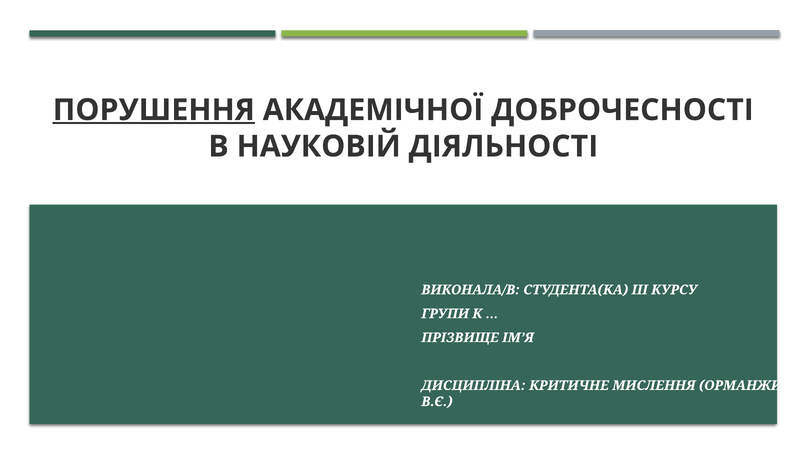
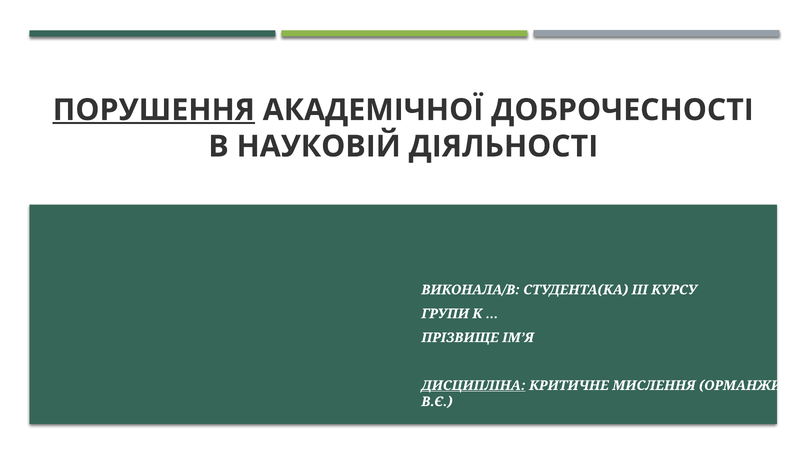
ДИСЦИПЛІНА underline: none -> present (474, 386)
